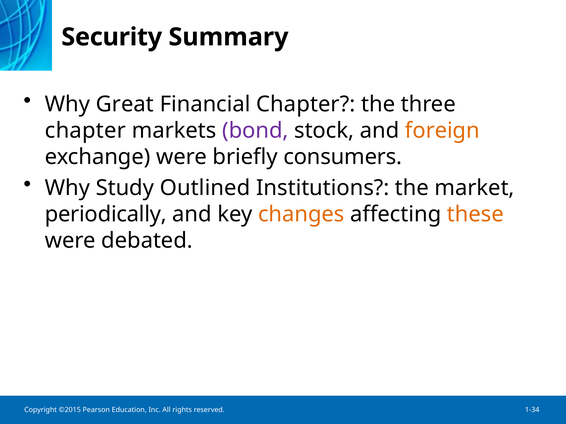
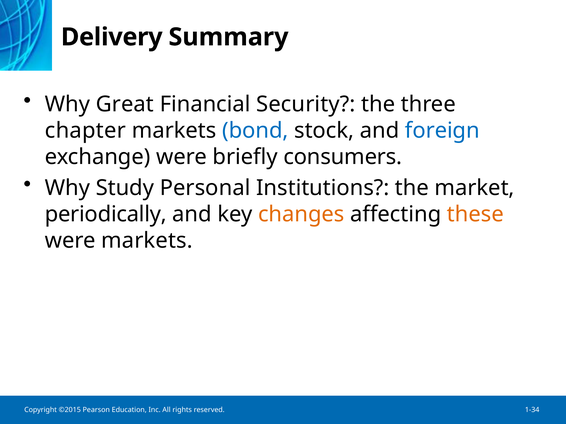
Security: Security -> Delivery (112, 37)
Financial Chapter: Chapter -> Security (306, 104)
bond colour: purple -> blue (255, 131)
foreign colour: orange -> blue (442, 131)
Outlined: Outlined -> Personal (205, 188)
were debated: debated -> markets (147, 241)
